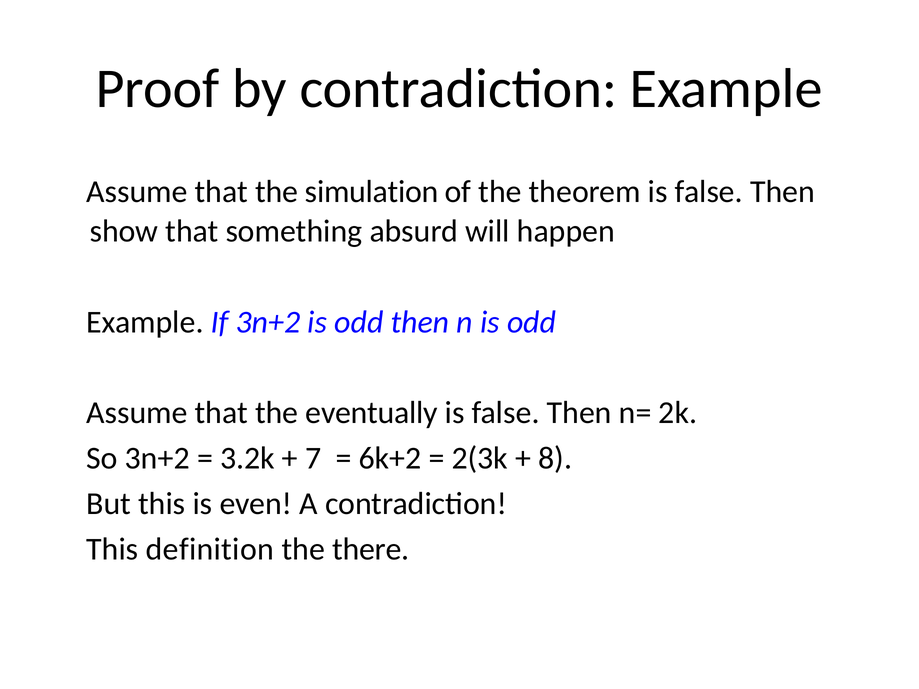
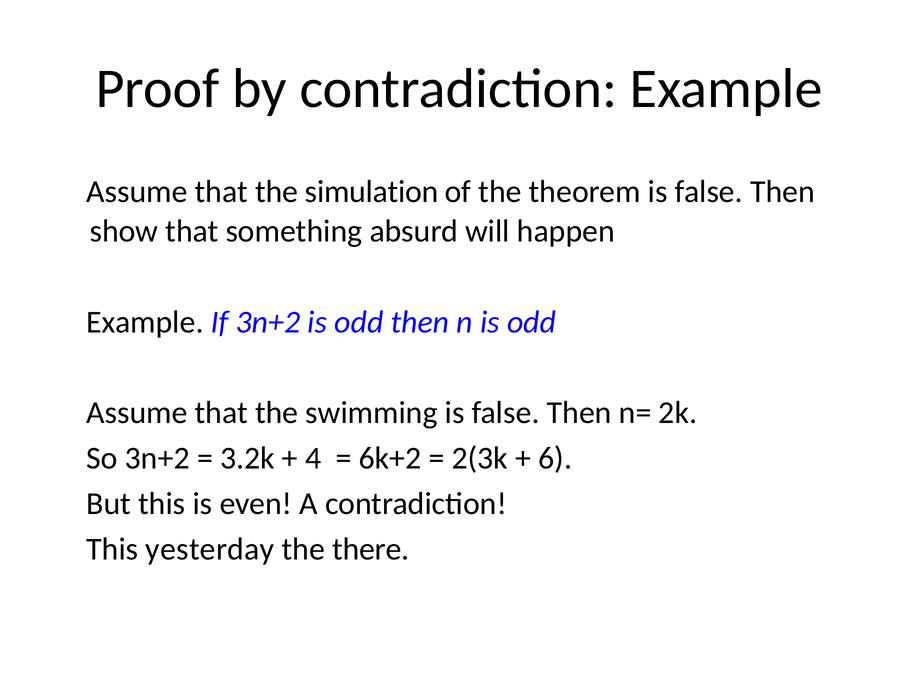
eventually: eventually -> swimming (372, 413)
7: 7 -> 4 (313, 458)
8: 8 -> 6 (555, 458)
definition: definition -> yesterday (210, 549)
